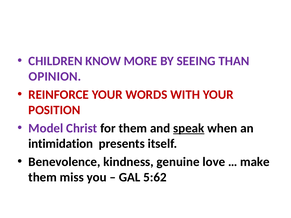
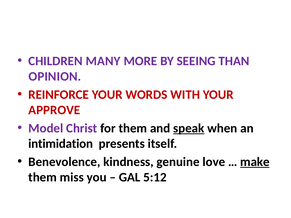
KNOW: KNOW -> MANY (103, 61)
POSITION: POSITION -> APPROVE (54, 110)
make underline: none -> present (255, 162)
5:62: 5:62 -> 5:12 (155, 177)
